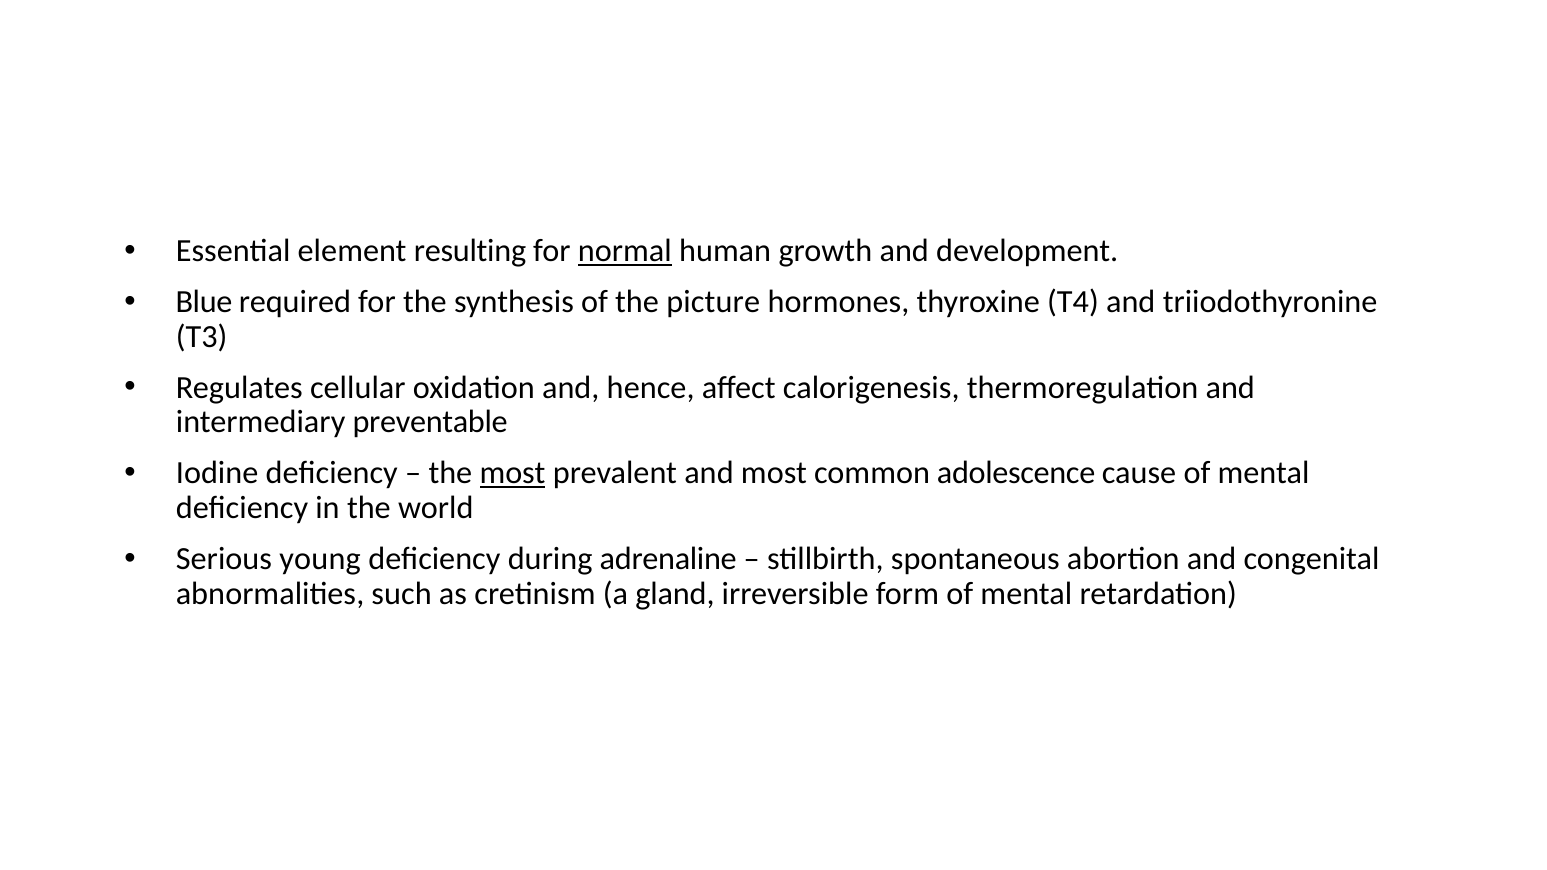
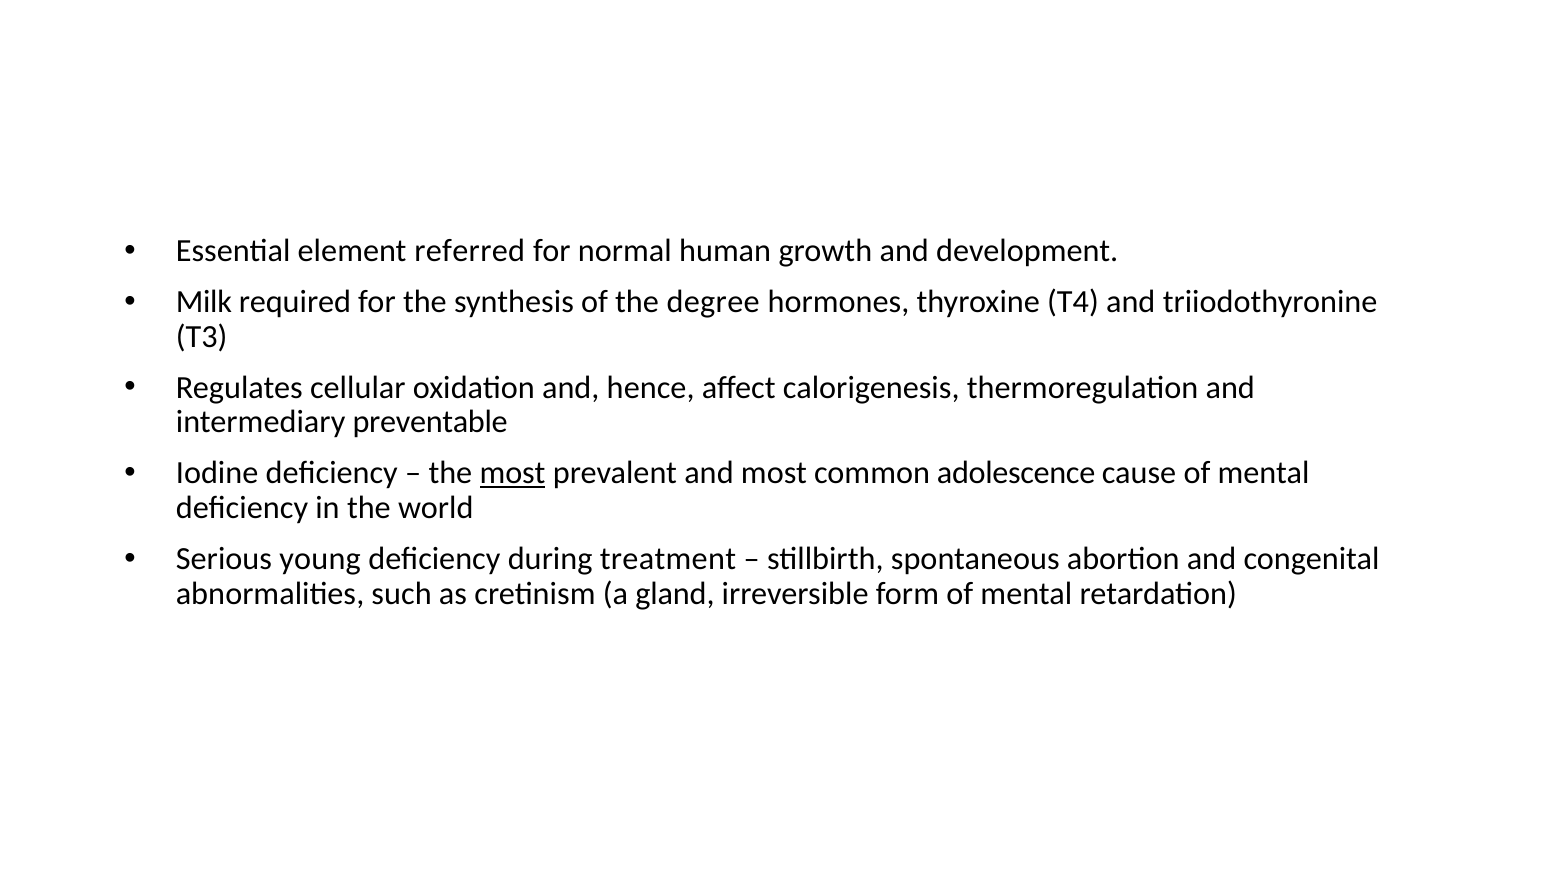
resulting: resulting -> referred (470, 251)
normal underline: present -> none (625, 251)
Blue: Blue -> Milk (204, 302)
picture: picture -> degree (713, 302)
adrenaline: adrenaline -> treatment (668, 559)
